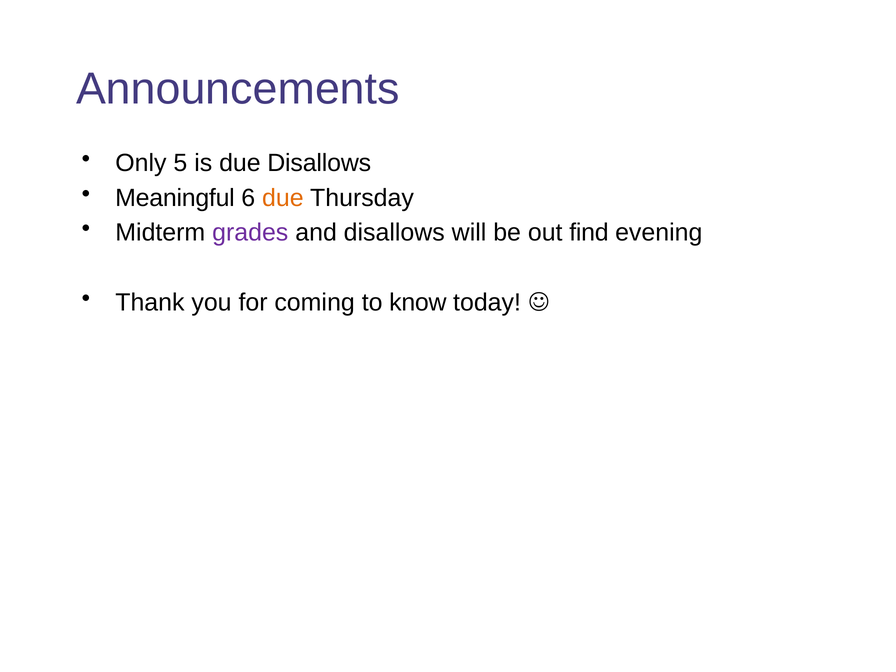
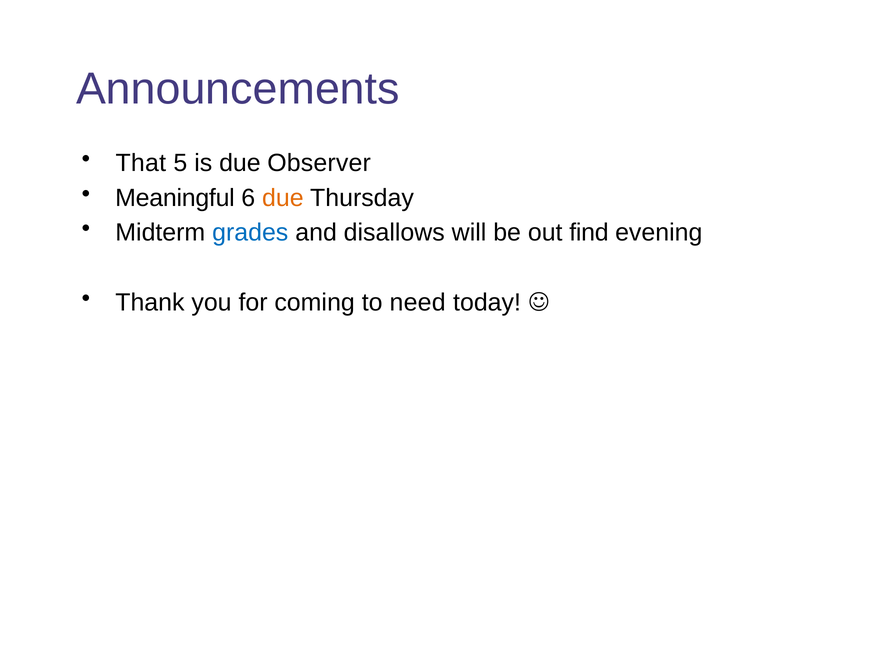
Only: Only -> That (141, 163)
due Disallows: Disallows -> Observer (319, 163)
grades colour: purple -> blue (250, 233)
know: know -> need (418, 302)
